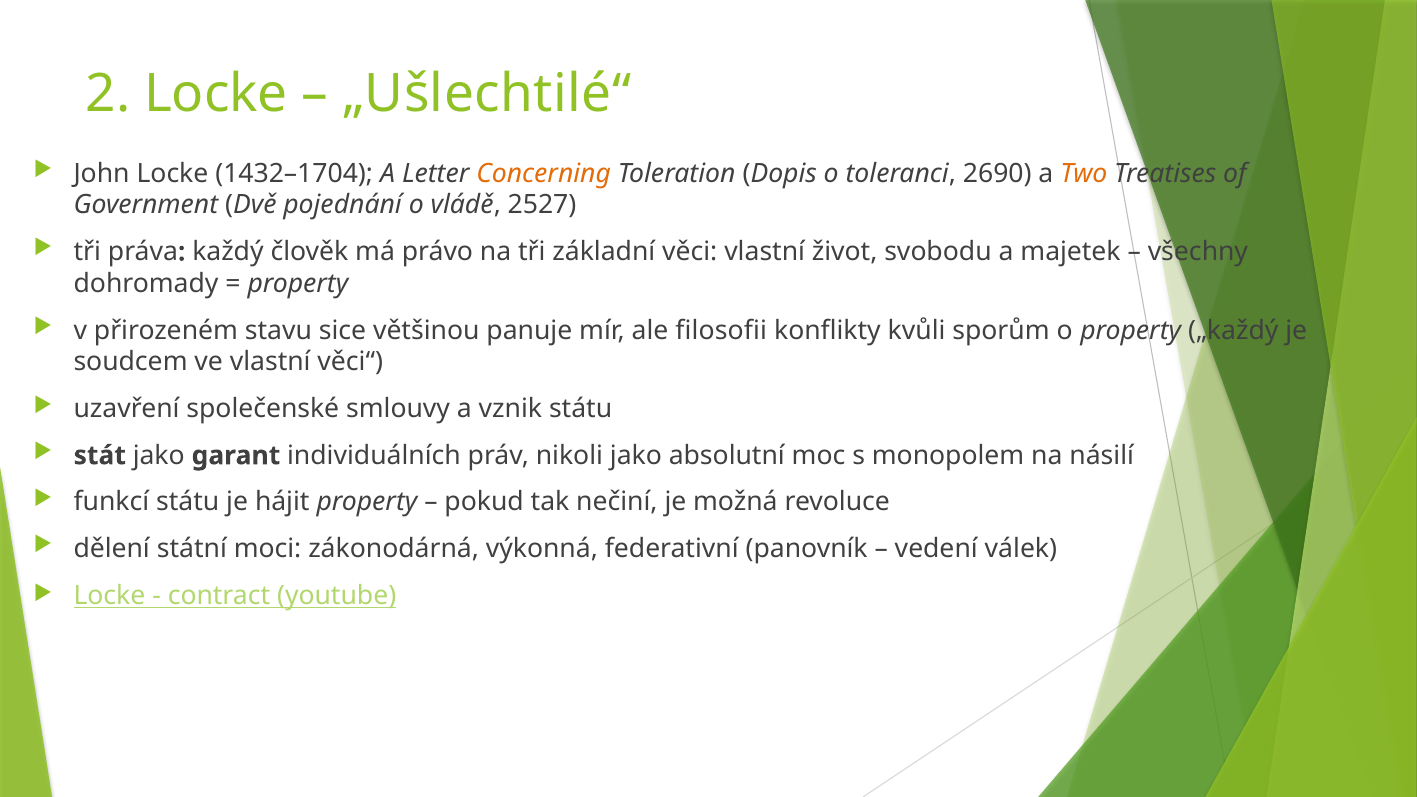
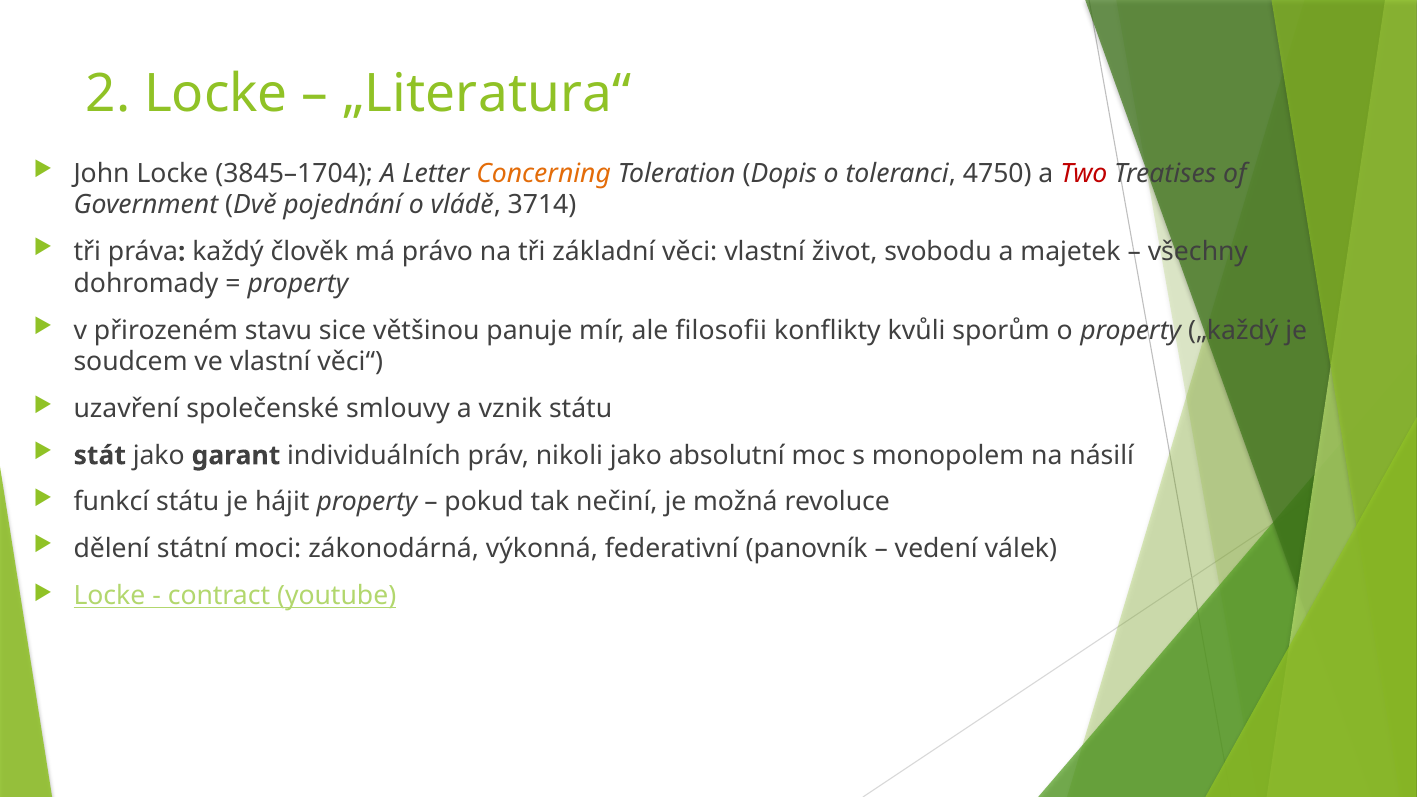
„Ušlechtilé“: „Ušlechtilé“ -> „Literatura“ (487, 94)
1432–1704: 1432–1704 -> 3845–1704 (294, 173)
2690: 2690 -> 4750 (997, 173)
Two colour: orange -> red (1084, 173)
2527: 2527 -> 3714 (542, 205)
